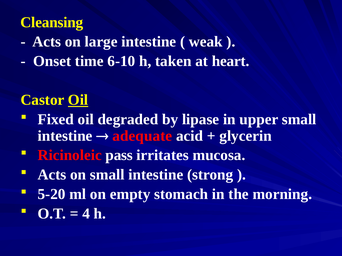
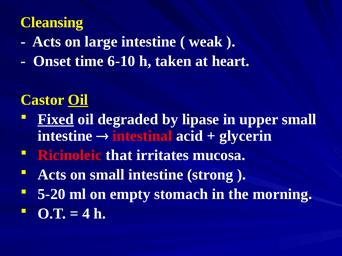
Fixed underline: none -> present (56, 120)
adequate: adequate -> intestinal (142, 136)
pass: pass -> that (119, 156)
